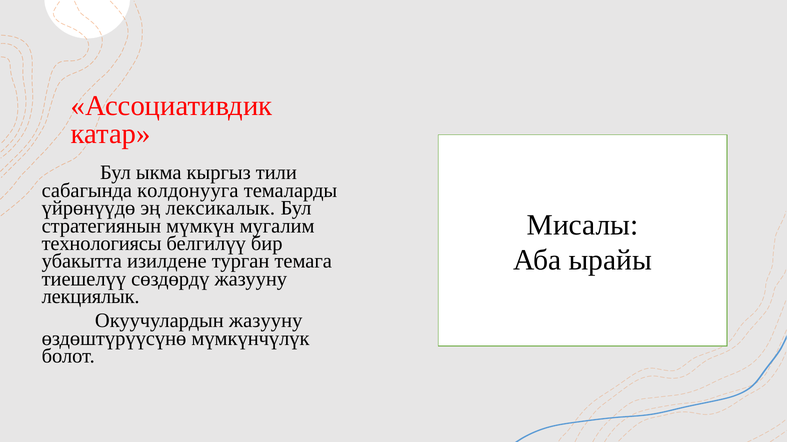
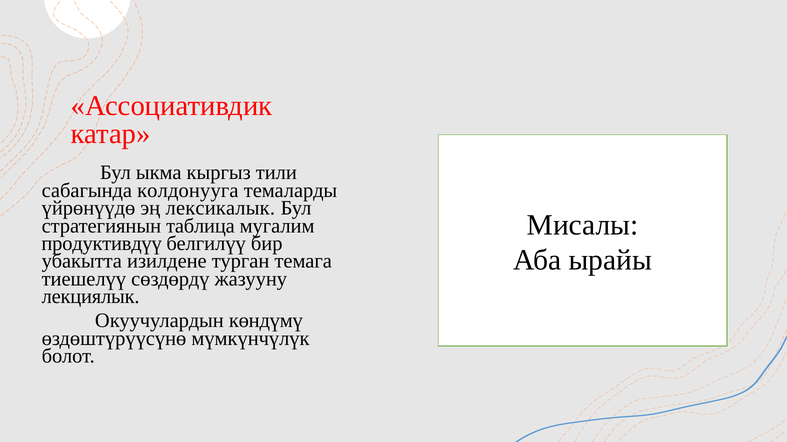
мүмкүн: мүмкүн -> таблица (200, 226)
технологиясы: технологиясы -> продуктивдүү (102, 244)
Окуучулардын жазууну: жазууну -> көндүмү (266, 321)
